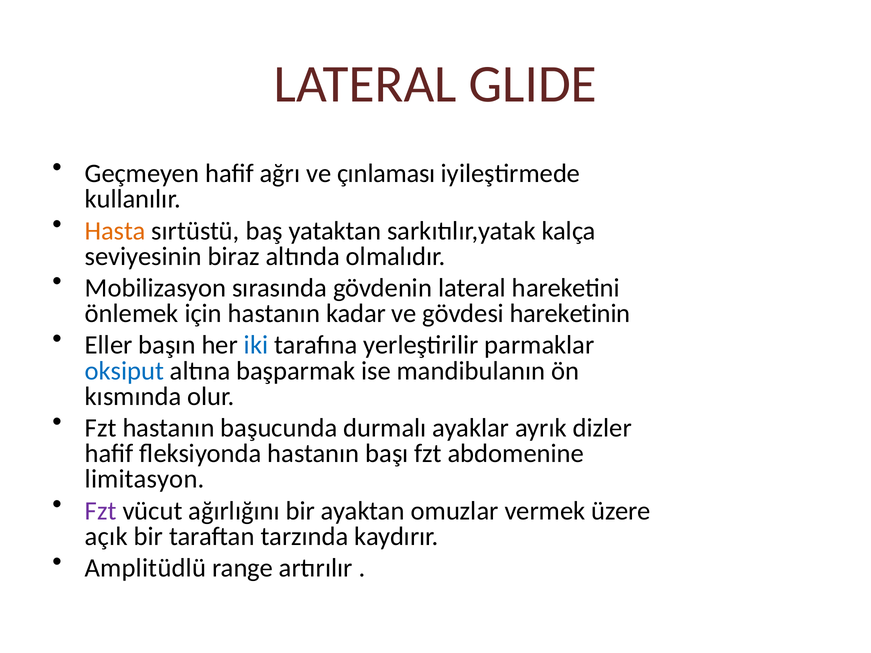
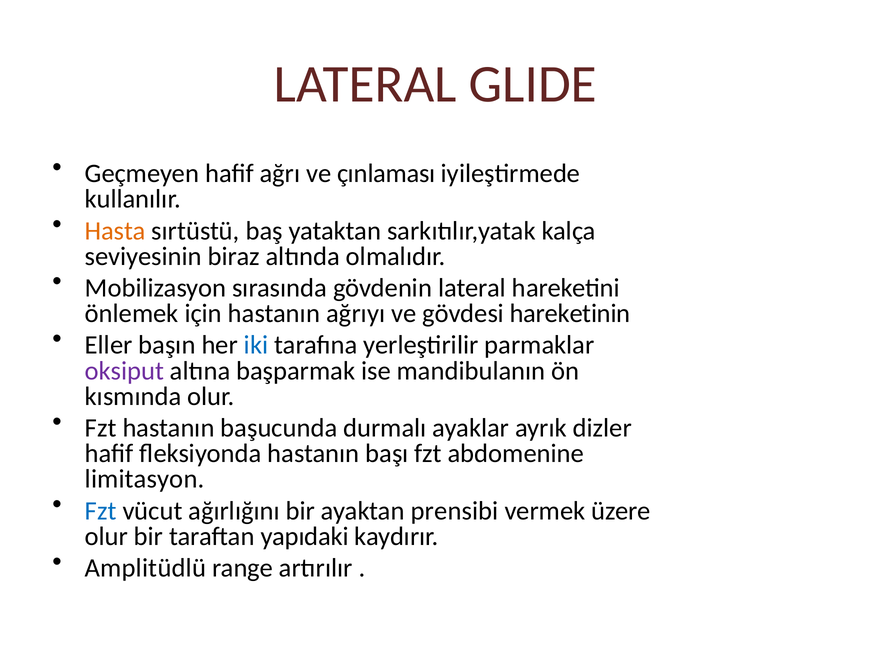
kadar: kadar -> ağrıyı (356, 314)
oksiput colour: blue -> purple (124, 371)
Fzt colour: purple -> blue (101, 511)
omuzlar: omuzlar -> prensibi (455, 511)
açık: açık -> olur (107, 537)
tarzında: tarzında -> yapıdaki (305, 537)
